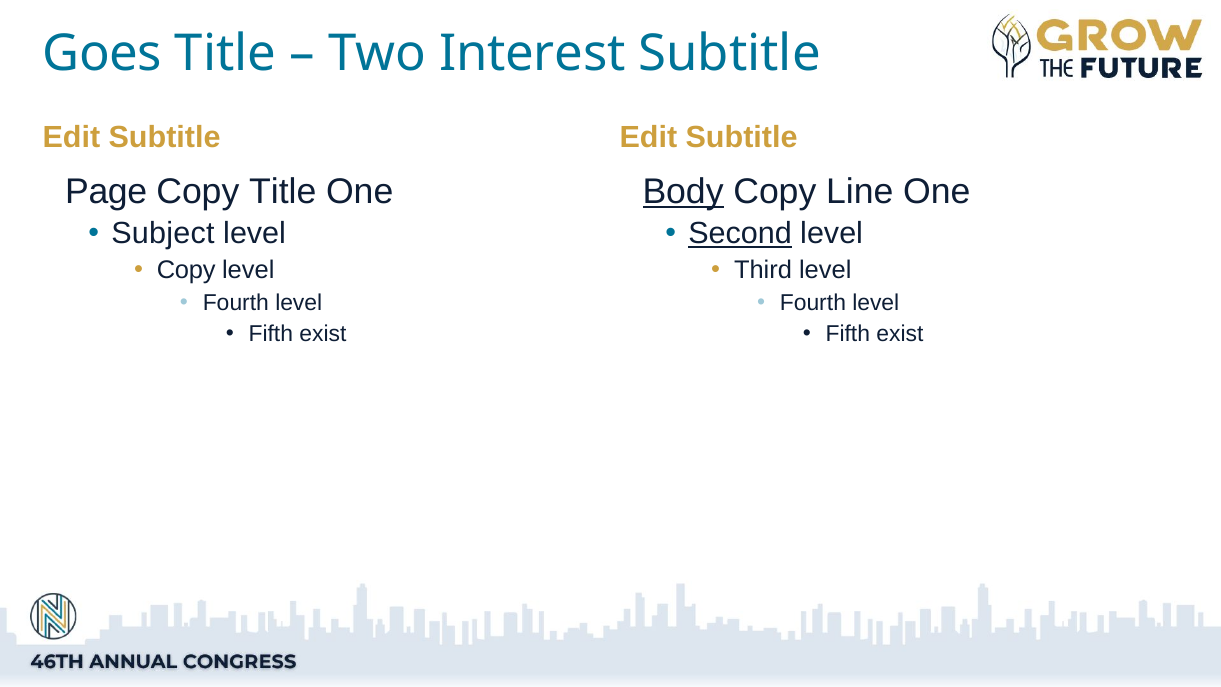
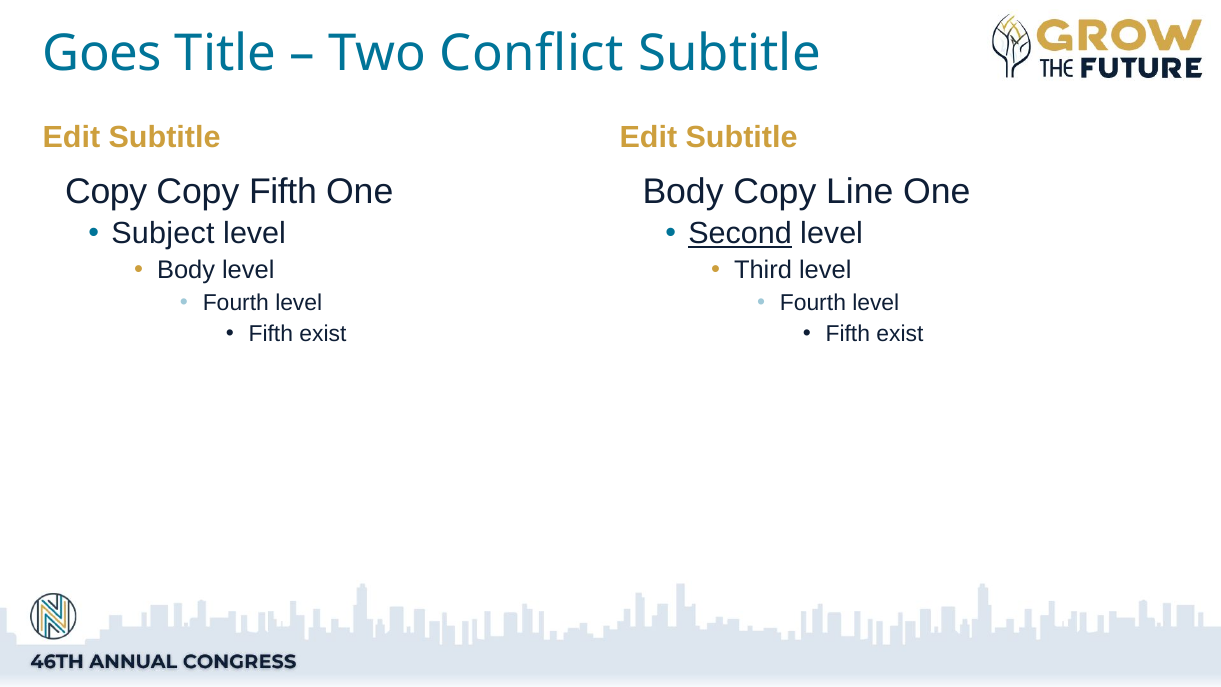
Interest: Interest -> Conflict (532, 54)
Page: Page -> Copy (106, 191)
Copy Title: Title -> Fifth (283, 191)
Body underline: present -> none (683, 191)
Copy: Copy -> Body (186, 270)
